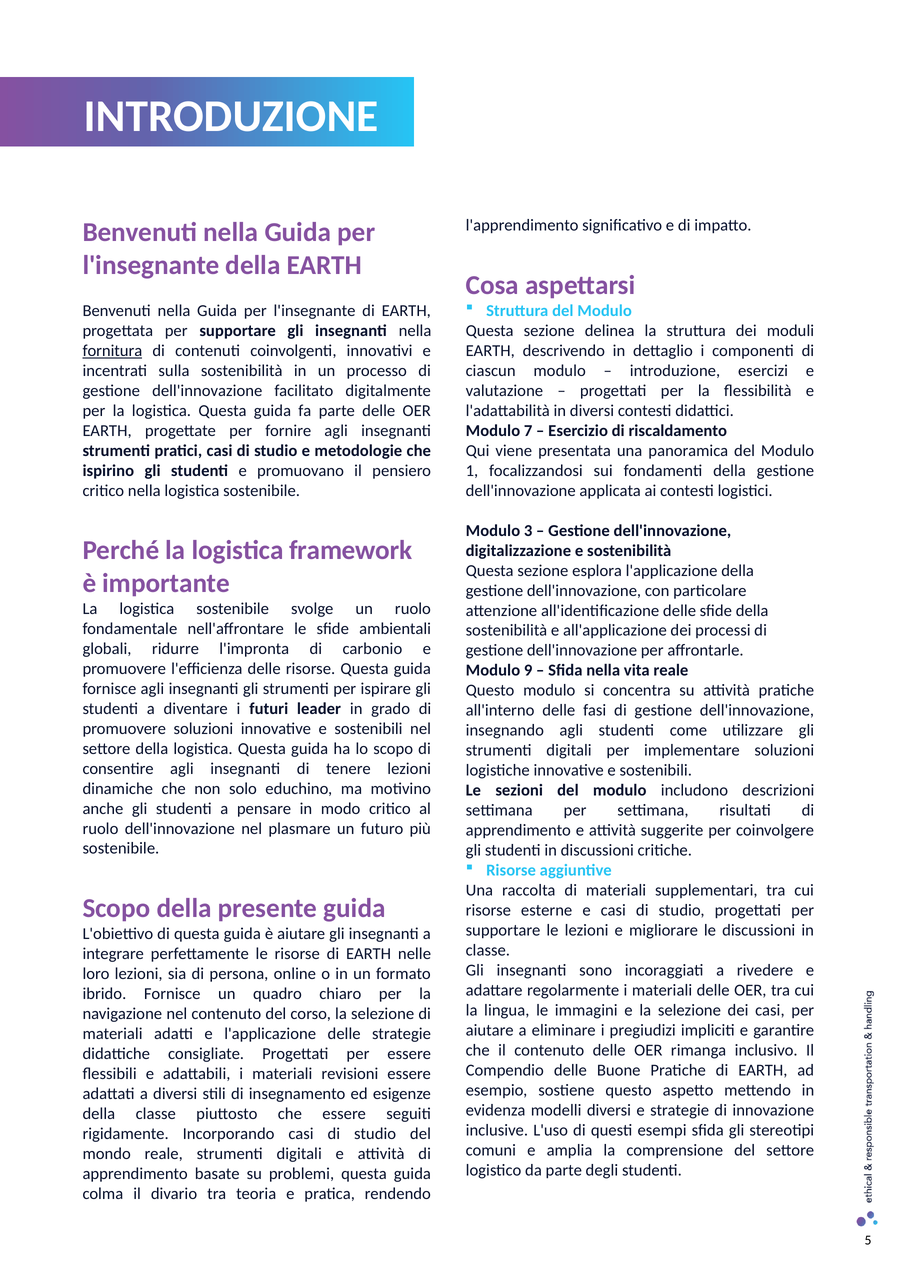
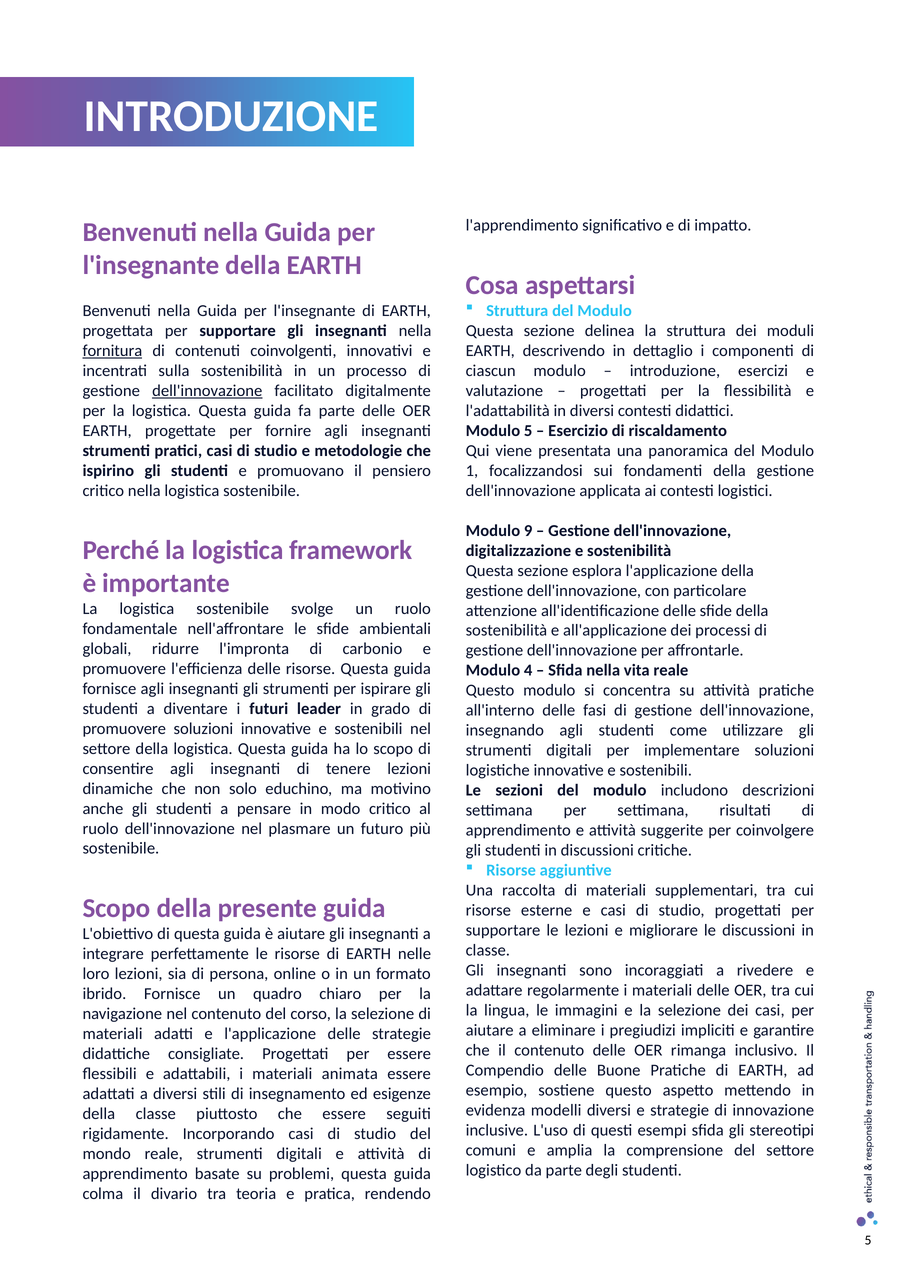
dell'innovazione underline: none -> present (207, 391)
Modulo 7: 7 -> 5 (528, 431)
3: 3 -> 9 (528, 531)
9: 9 -> 4 (528, 671)
revisioni: revisioni -> animata (350, 1074)
